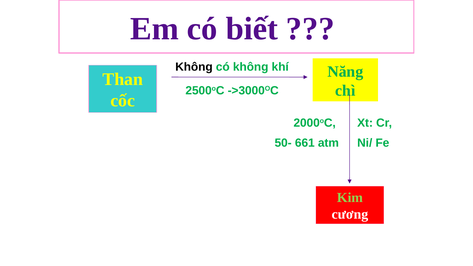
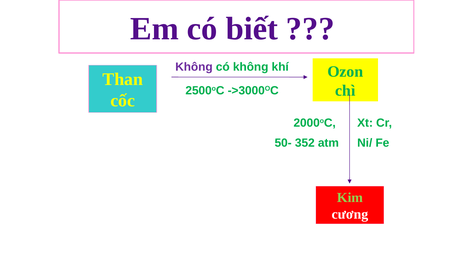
Không colour: black -> purple (194, 67)
Năng: Năng -> Ozon (345, 72)
661: 661 -> 352 (305, 143)
